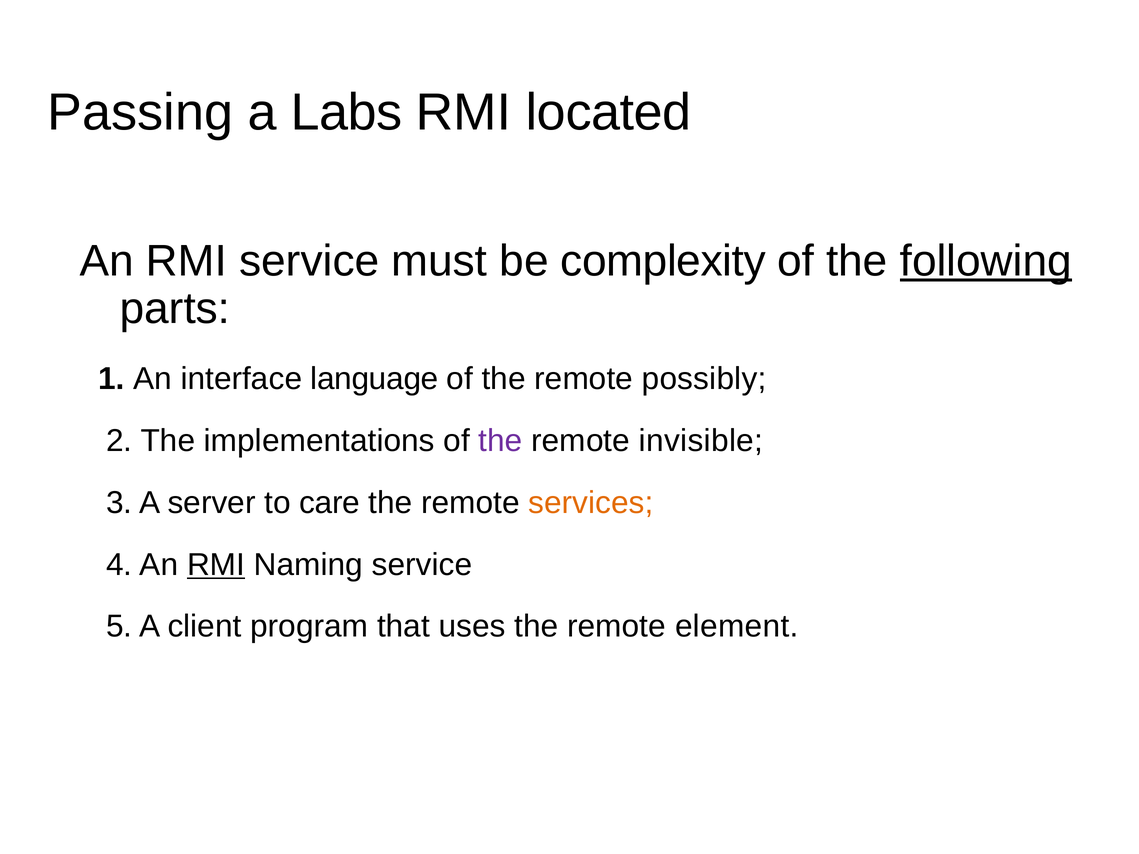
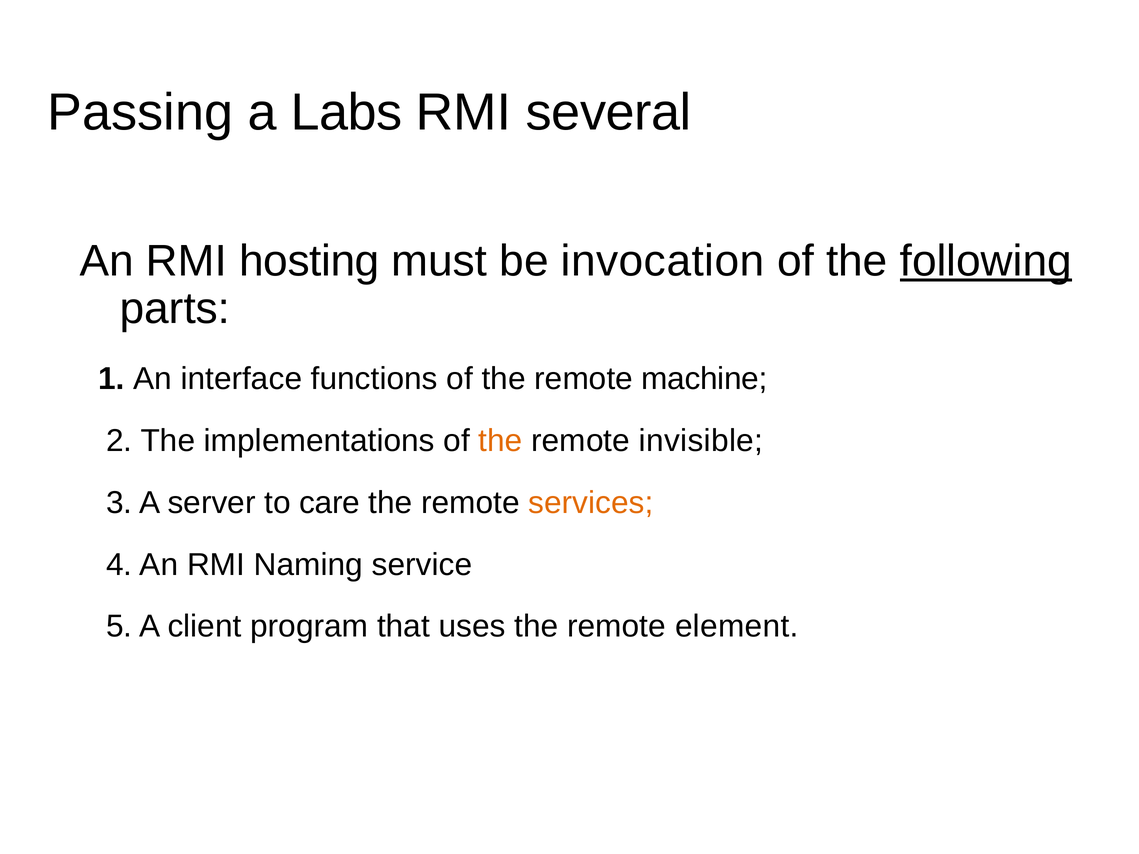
located: located -> several (609, 112)
RMI service: service -> hosting (309, 261)
complexity: complexity -> invocation (663, 261)
language: language -> functions (374, 379)
possibly: possibly -> machine (704, 379)
the colour: purple -> orange (501, 441)
RMI underline: present -> none (216, 565)
